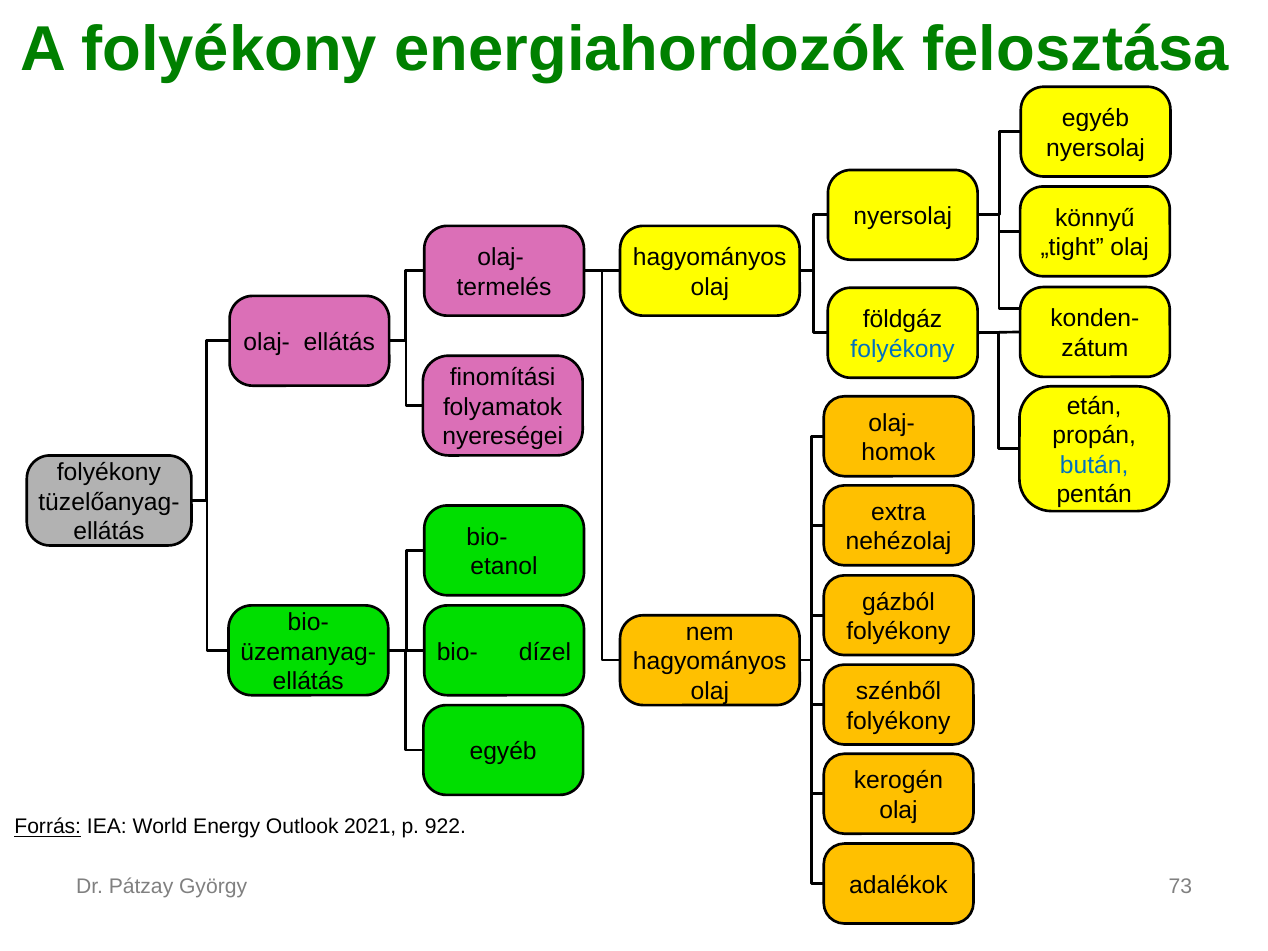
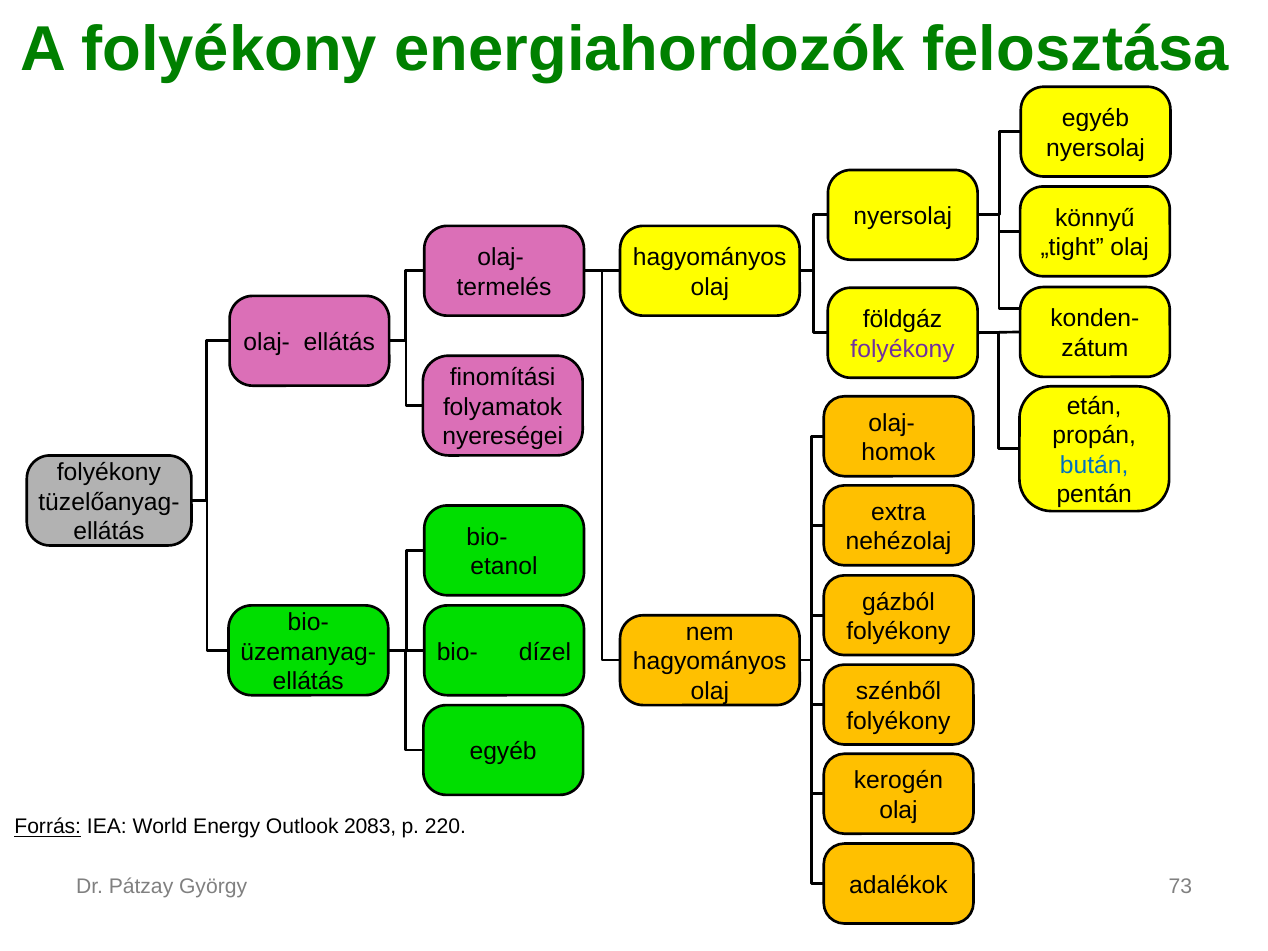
folyékony colour: blue -> purple (903, 349)
2021: 2021 -> 2083 (370, 827)
922: 922 -> 220 (446, 827)
